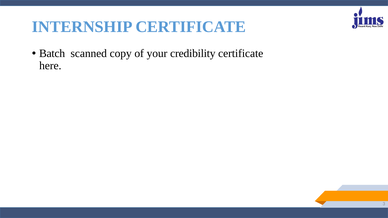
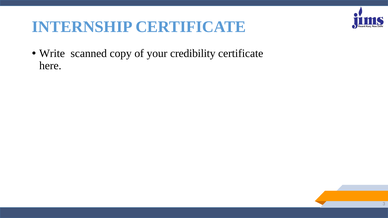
Batch: Batch -> Write (52, 54)
